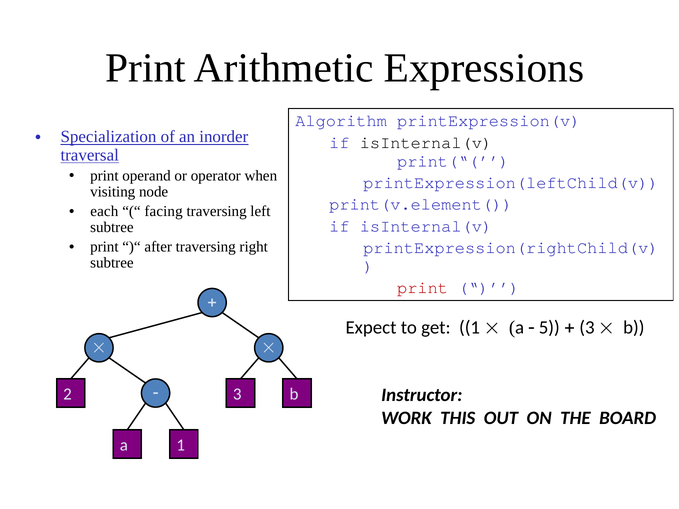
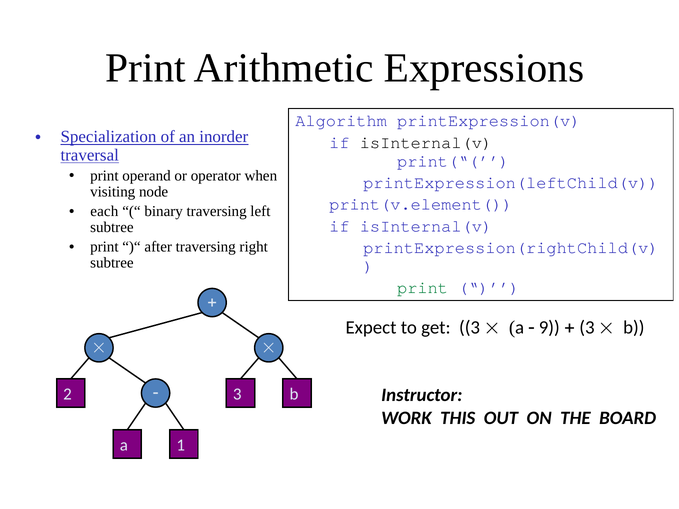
facing: facing -> binary (164, 211)
print colour: red -> green (423, 288)
get 1: 1 -> 3 (470, 328)
5: 5 -> 9 (549, 328)
